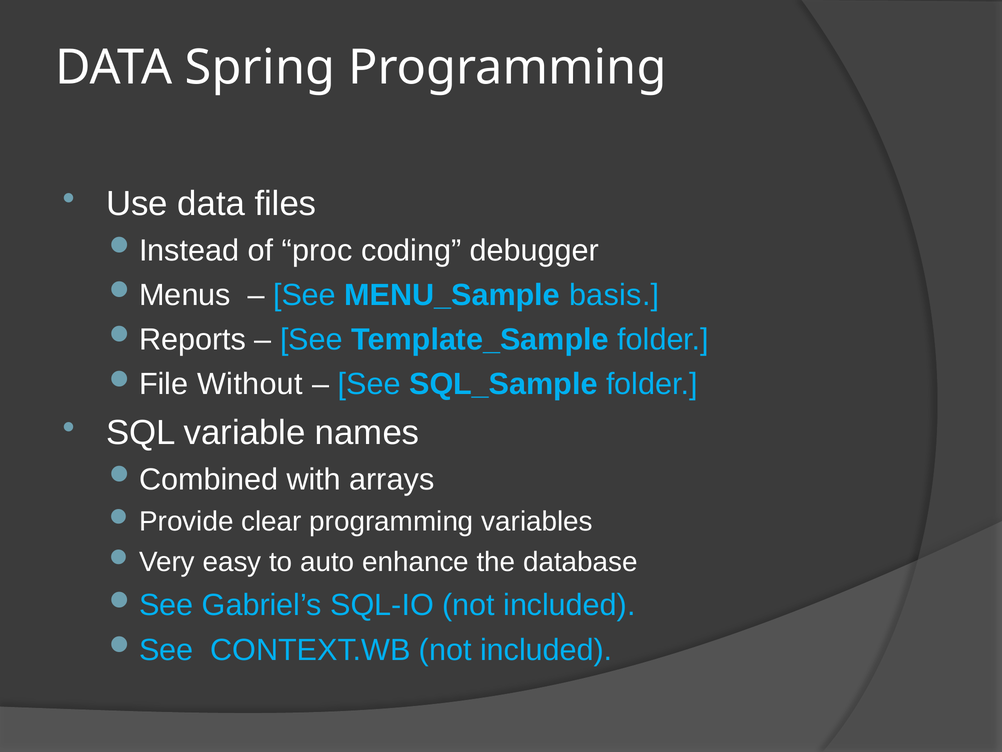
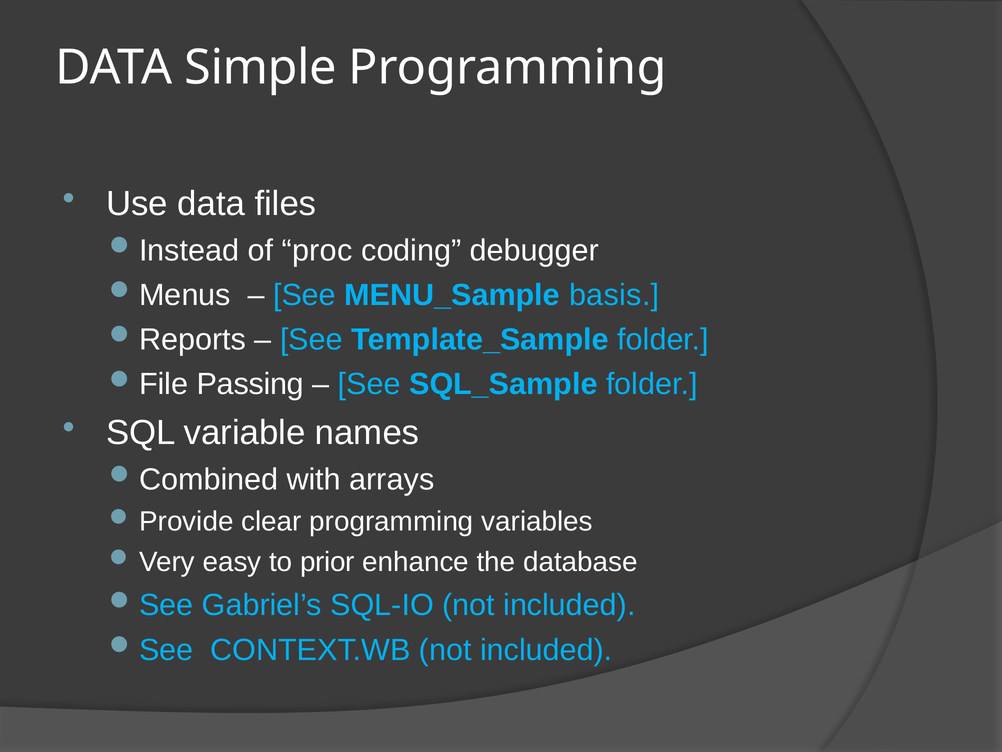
Spring: Spring -> Simple (260, 68)
Without: Without -> Passing (250, 384)
auto: auto -> prior (327, 562)
